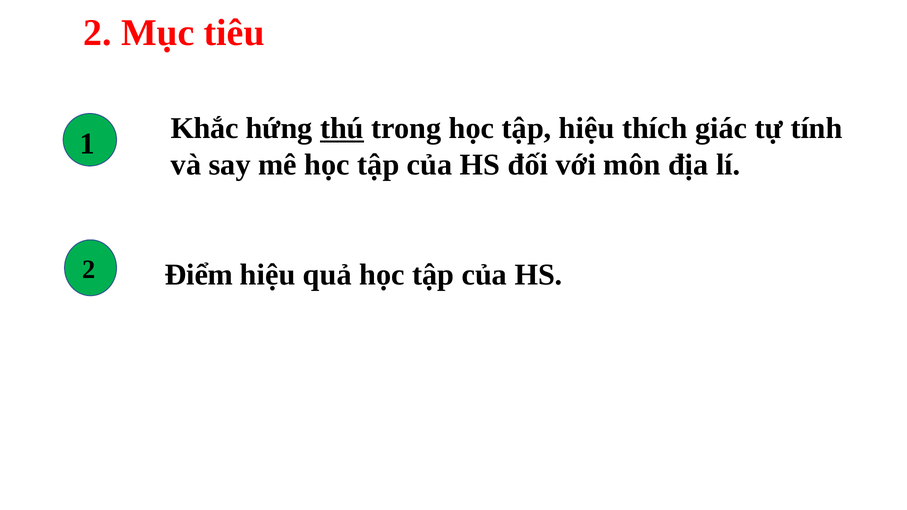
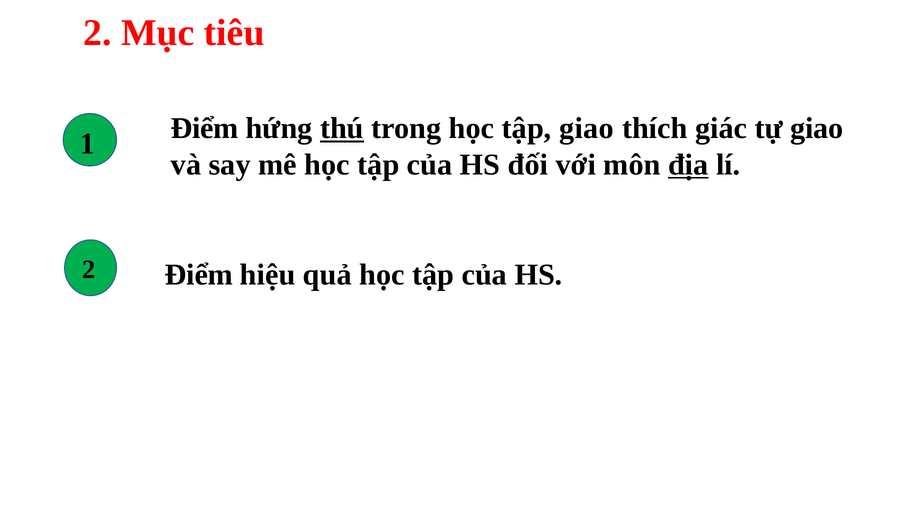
Khắc: Khắc -> Điểm (205, 129)
tập hiệu: hiệu -> giao (587, 129)
tự tính: tính -> giao (817, 129)
địa underline: none -> present (688, 165)
